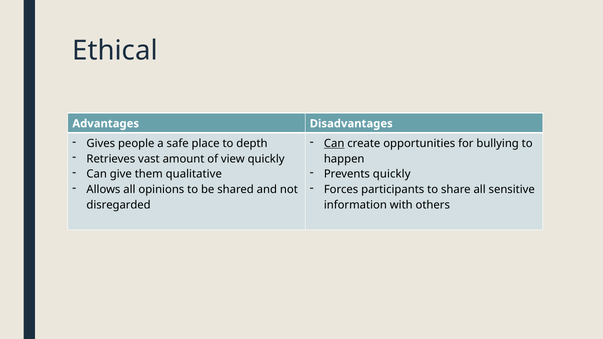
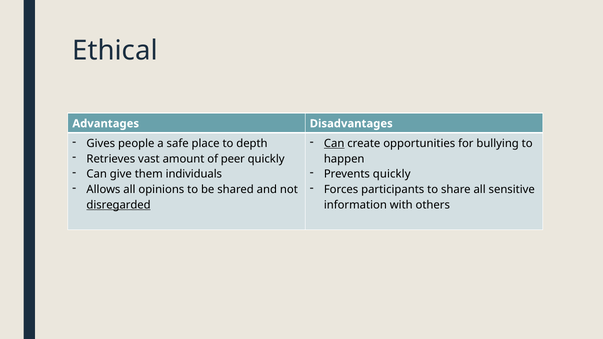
view: view -> peer (233, 159)
qualitative: qualitative -> individuals (194, 174)
disregarded underline: none -> present (119, 205)
